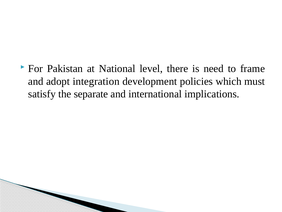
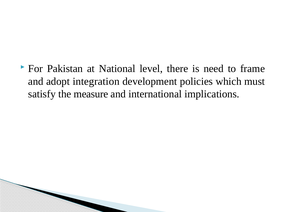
separate: separate -> measure (91, 94)
